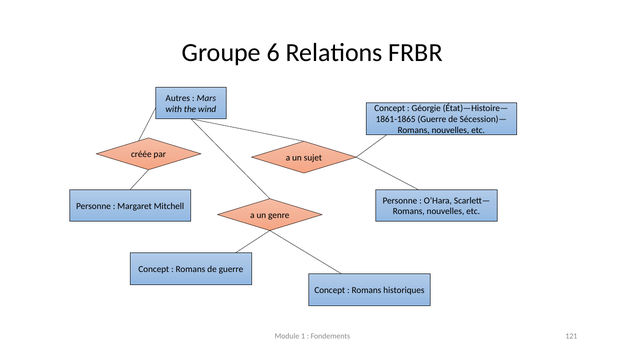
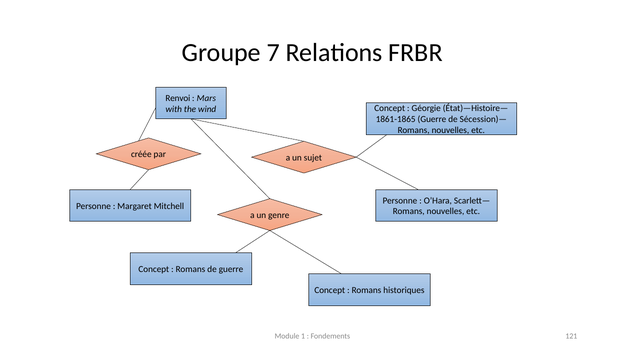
6: 6 -> 7 (273, 53)
Autres: Autres -> Renvoi (178, 98)
